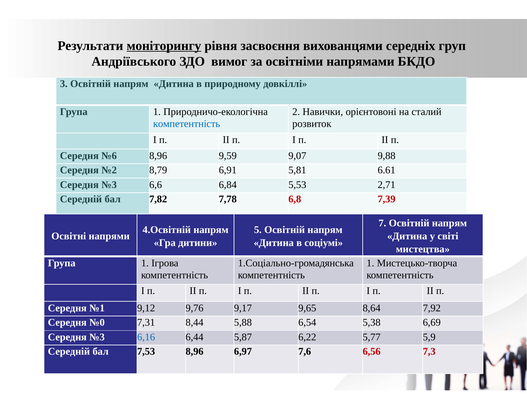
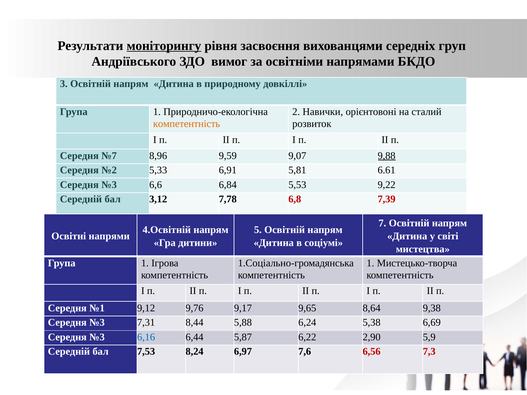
компетентність colour: blue -> orange (187, 124)
№6: №6 -> №7 (109, 156)
9,88 underline: none -> present (387, 156)
8,79: 8,79 -> 5,33 (158, 170)
2,71: 2,71 -> 9,22 (387, 185)
7,82: 7,82 -> 3,12 (158, 199)
7,92: 7,92 -> 9,38 (432, 308)
№0: №0 -> №3 (97, 323)
6,54: 6,54 -> 6,24 (307, 323)
5,77: 5,77 -> 2,90 (372, 337)
7,53 8,96: 8,96 -> 8,24 (195, 352)
